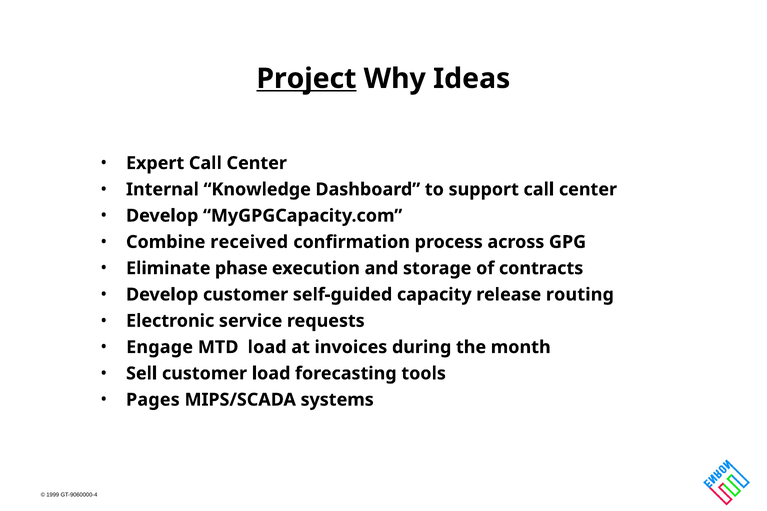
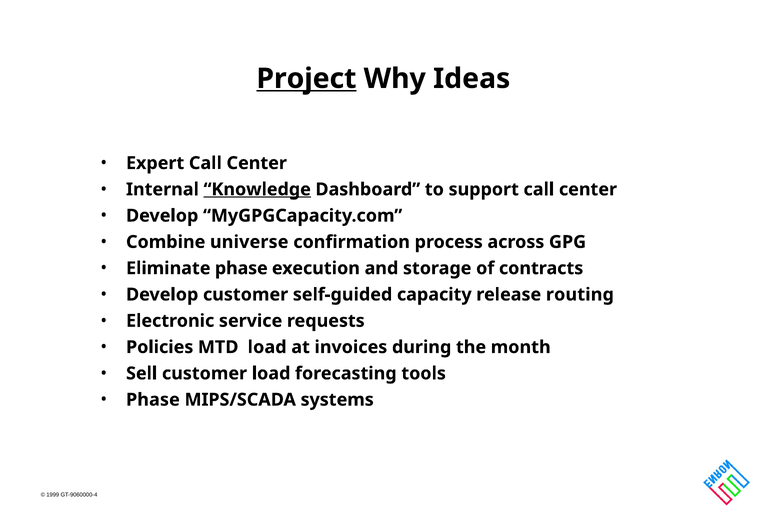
Knowledge underline: none -> present (257, 190)
received: received -> universe (249, 242)
Engage: Engage -> Policies (160, 347)
Pages: Pages -> Phase (153, 400)
